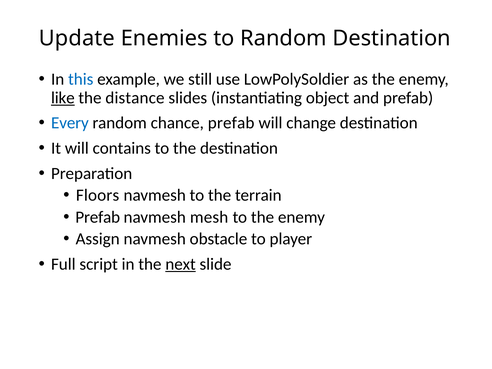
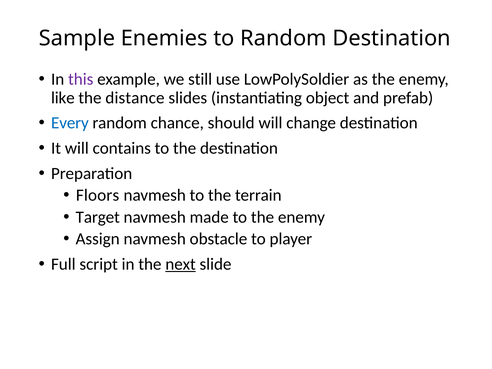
Update: Update -> Sample (77, 38)
this colour: blue -> purple (81, 79)
like underline: present -> none (63, 98)
chance prefab: prefab -> should (231, 123)
Prefab: Prefab -> Target (98, 217)
mesh: mesh -> made (209, 217)
